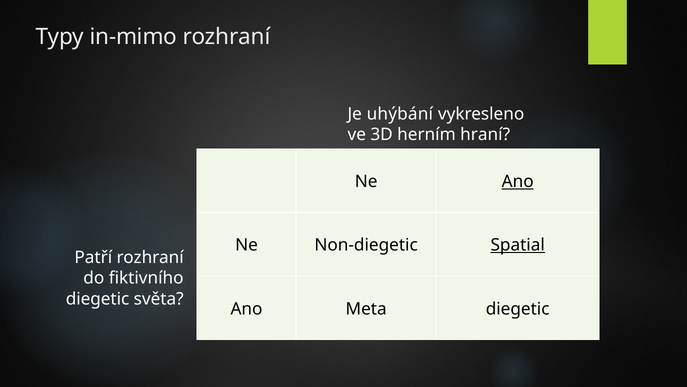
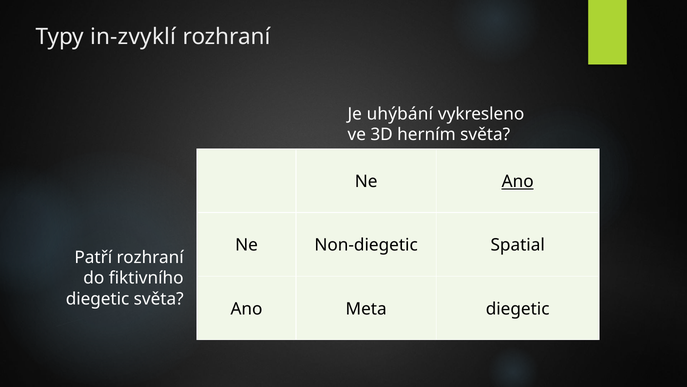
in-mimo: in-mimo -> in-zvyklí (133, 37)
herním hraní: hraní -> světa (485, 135)
Spatial underline: present -> none (518, 245)
